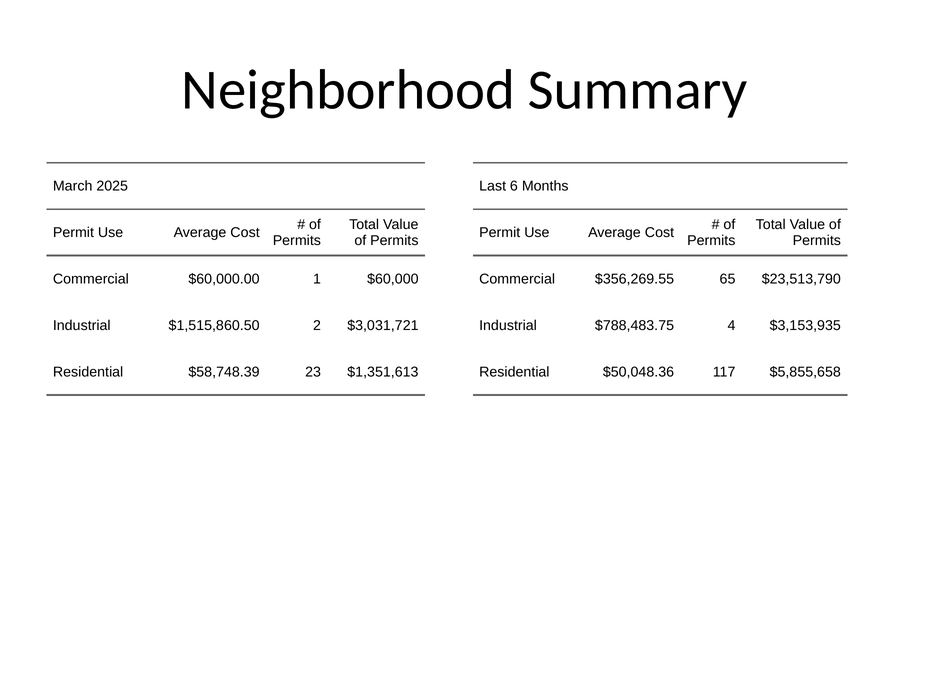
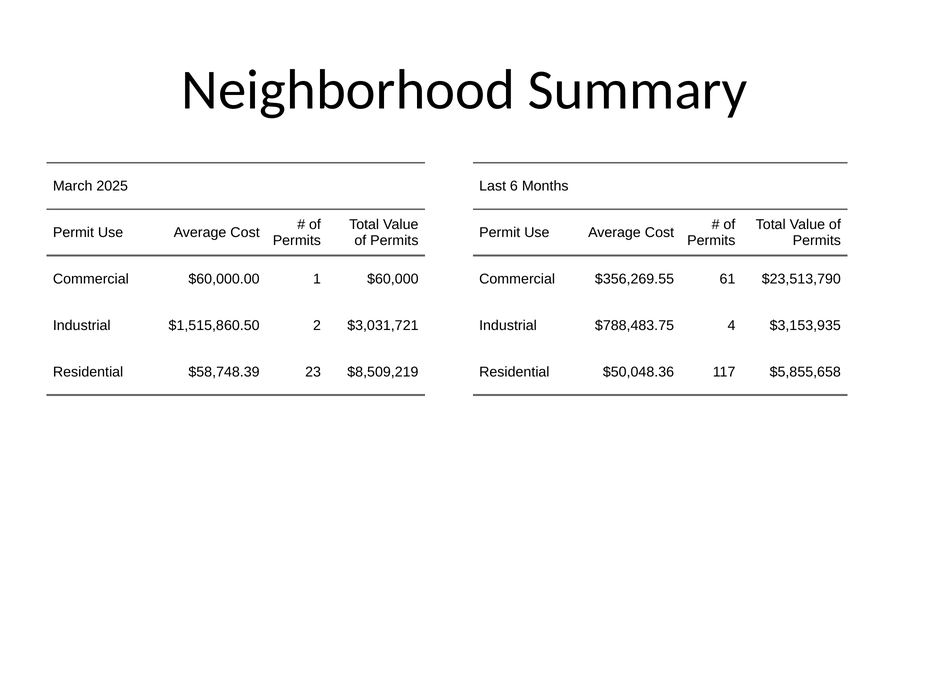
65: 65 -> 61 (728, 279)
$1,351,613: $1,351,613 -> $8,509,219 (383, 372)
